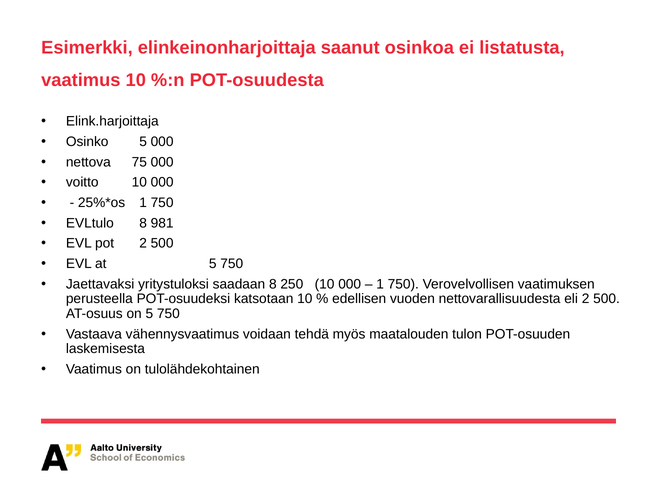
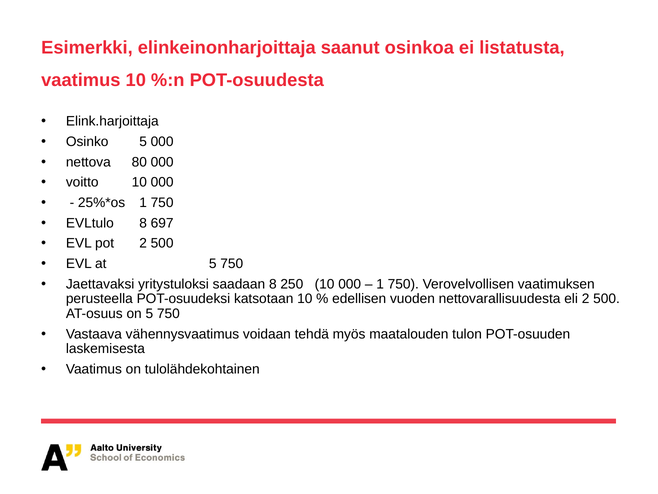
75: 75 -> 80 (139, 162)
981: 981 -> 697 (162, 223)
